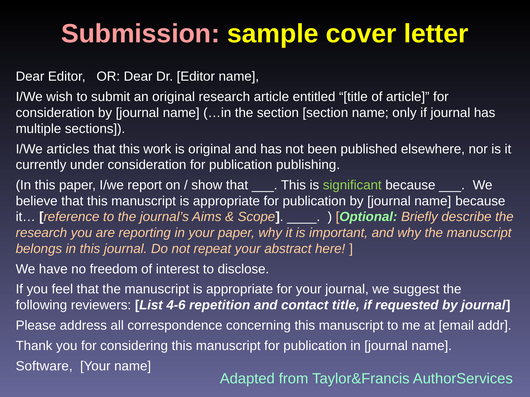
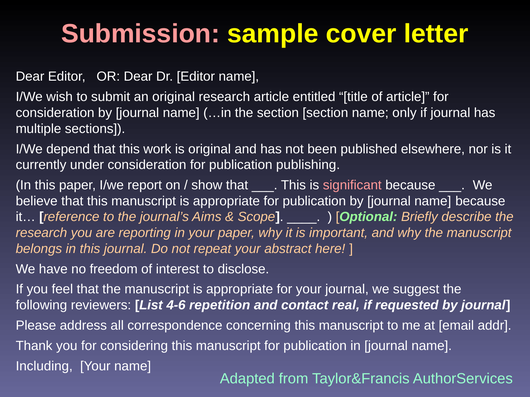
articles: articles -> depend (68, 149)
significant colour: light green -> pink (352, 185)
contact title: title -> real (346, 306)
Software: Software -> Including (44, 367)
